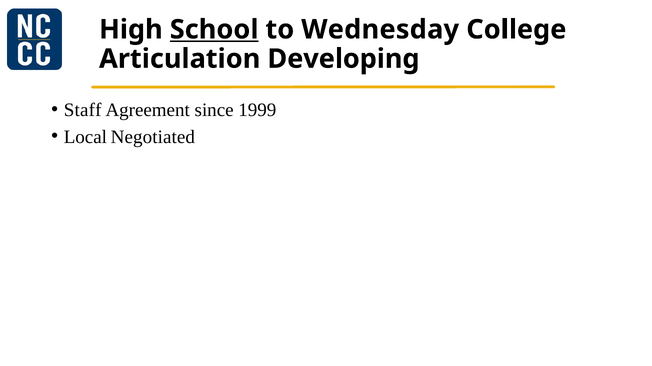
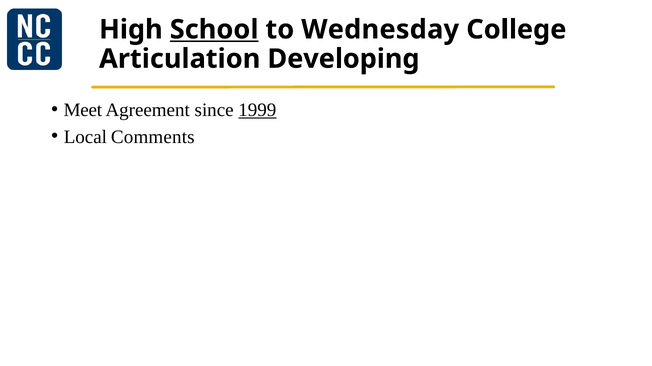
Staff: Staff -> Meet (83, 110)
1999 underline: none -> present (257, 110)
Negotiated: Negotiated -> Comments (153, 137)
